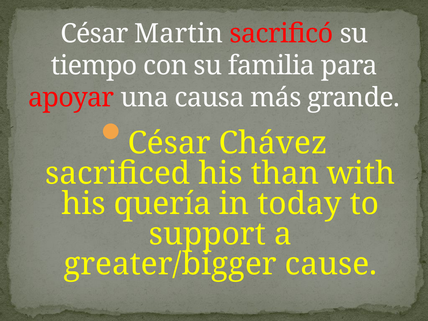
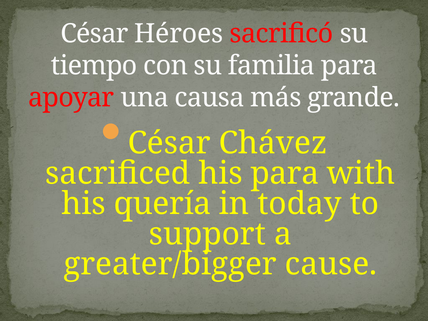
Martin: Martin -> Héroes (179, 34)
his than: than -> para (285, 173)
